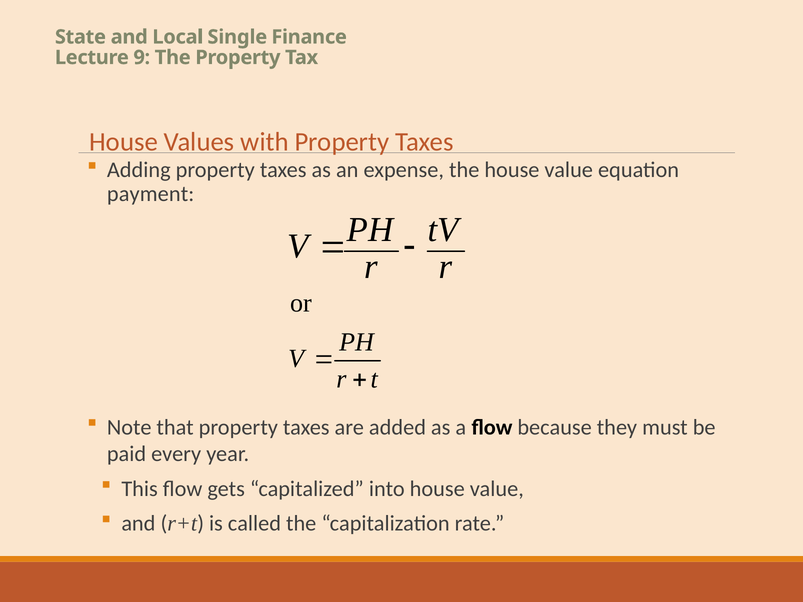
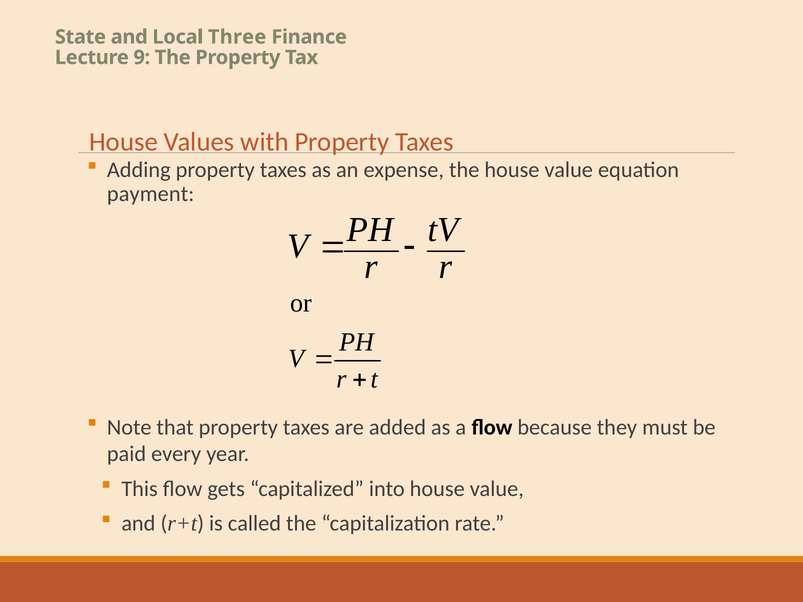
Single: Single -> Three (237, 37)
